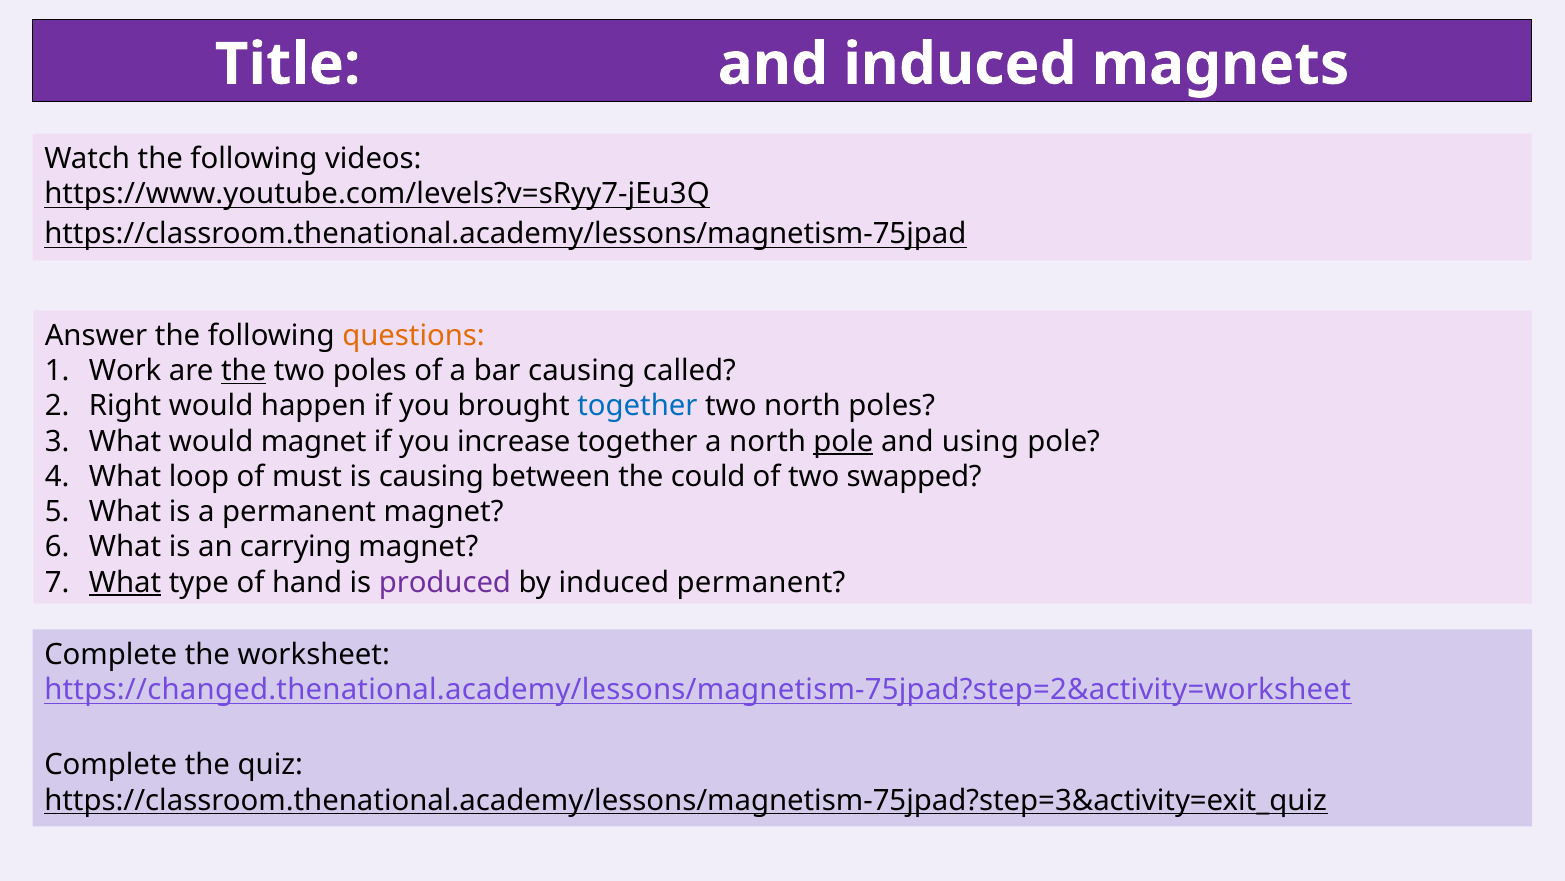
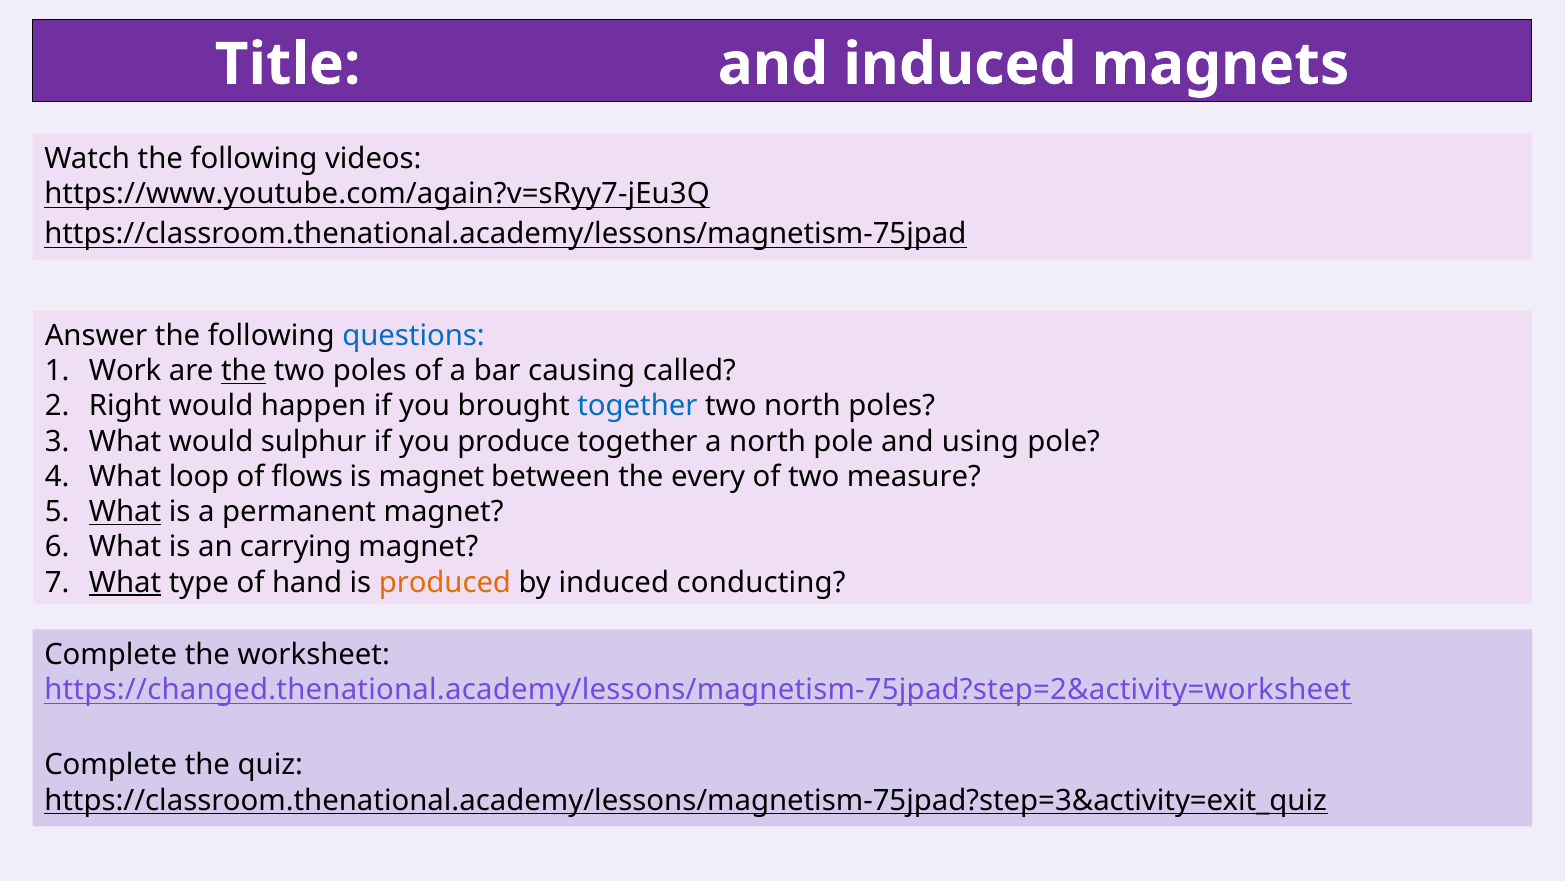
https://www.youtube.com/levels?v=sRyy7-jEu3Q: https://www.youtube.com/levels?v=sRyy7-jEu3Q -> https://www.youtube.com/again?v=sRyy7-jEu3Q (377, 194)
questions colour: orange -> blue (414, 335)
would magnet: magnet -> sulphur (314, 441)
increase: increase -> produce (514, 441)
pole underline: present -> none (843, 441)
must: must -> flows (307, 476)
is causing: causing -> magnet (431, 476)
could: could -> every (708, 476)
swapped: swapped -> measure (914, 476)
What underline: none -> present (125, 512)
produced colour: purple -> orange (445, 582)
induced permanent: permanent -> conducting (761, 582)
